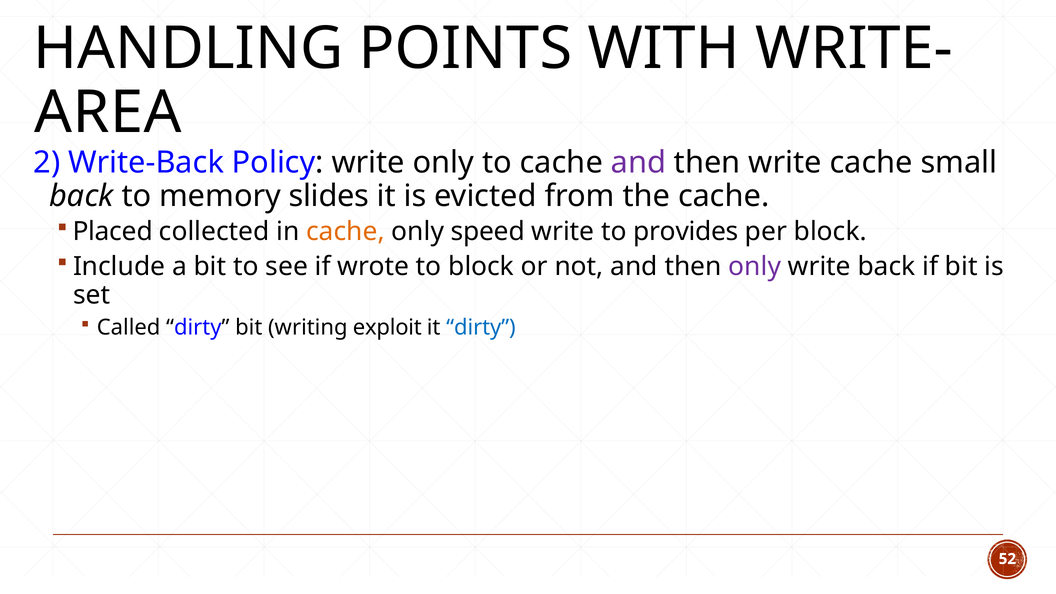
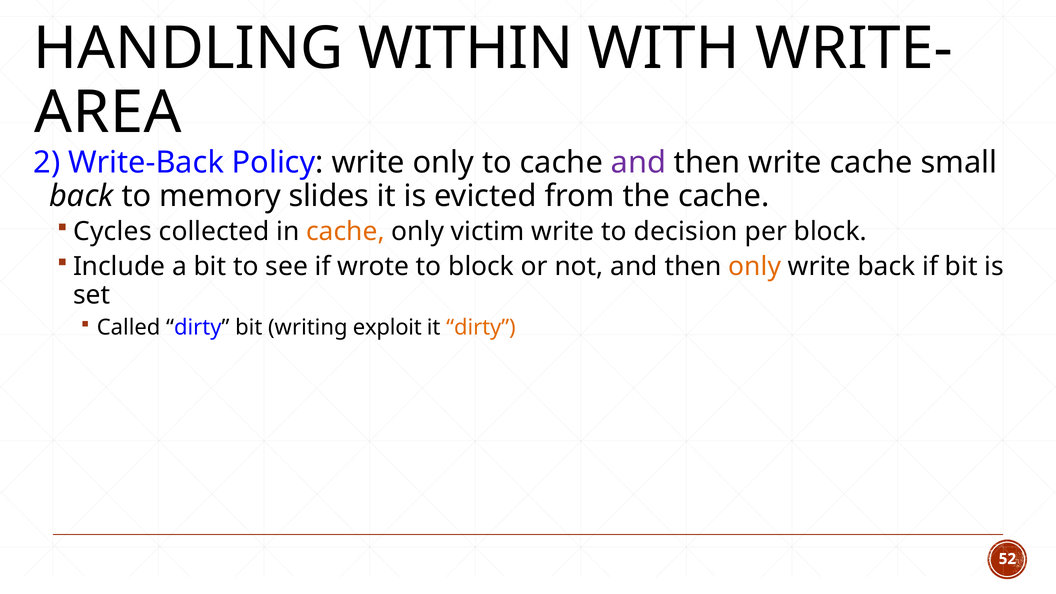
POINTS: POINTS -> WITHIN (466, 49)
Placed: Placed -> Cycles (112, 231)
speed: speed -> victim (488, 231)
provides: provides -> decision (686, 231)
only colour: purple -> orange (755, 266)
dirty colour: blue -> orange (481, 328)
